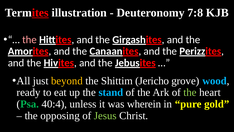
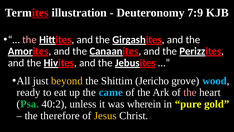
7:8: 7:8 -> 7:9 (195, 13)
stand: stand -> came (111, 92)
the colour: light green -> pink (190, 92)
40:4: 40:4 -> 40:2 (54, 104)
opposing: opposing -> therefore (60, 115)
Jesus colour: light green -> yellow (105, 115)
